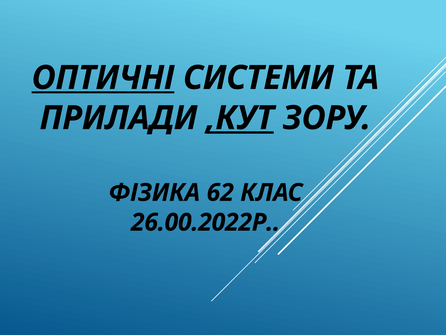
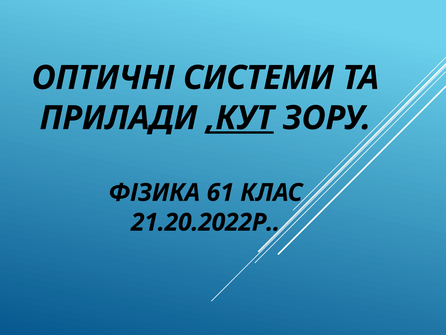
ОПТИЧНІ underline: present -> none (103, 78)
62: 62 -> 61 (220, 192)
26.00.2022Р: 26.00.2022Р -> 21.20.2022Р (206, 222)
